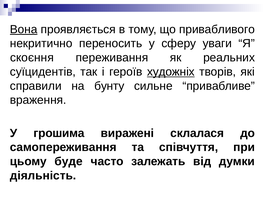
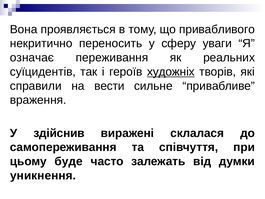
Вона underline: present -> none (24, 29)
скоєння: скоєння -> означає (32, 58)
бунту: бунту -> вести (109, 86)
грошима: грошима -> здійснив (59, 133)
діяльність: діяльність -> уникнення (43, 175)
